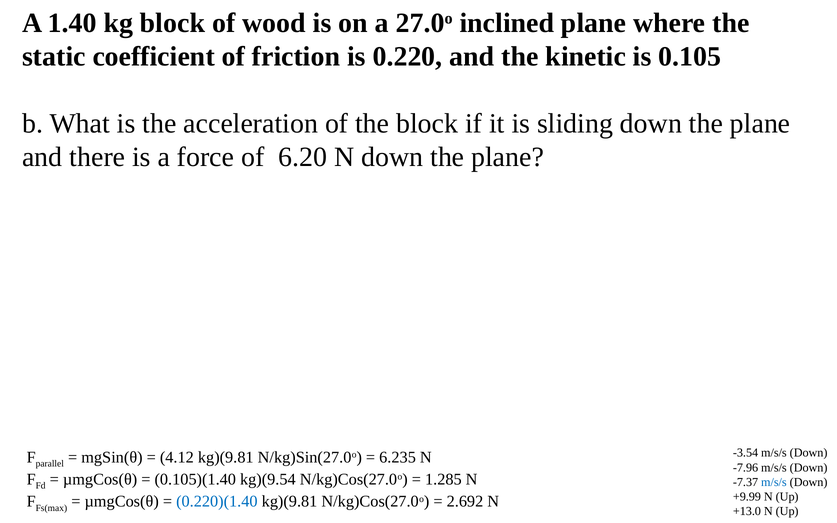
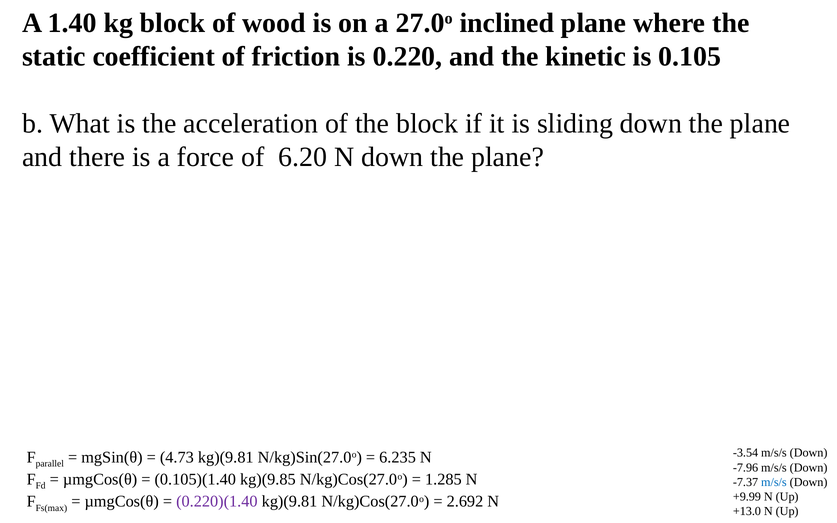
4.12: 4.12 -> 4.73 (177, 457)
kg)(9.54: kg)(9.54 -> kg)(9.85 (268, 479)
0.220)(1.40 colour: blue -> purple (217, 502)
